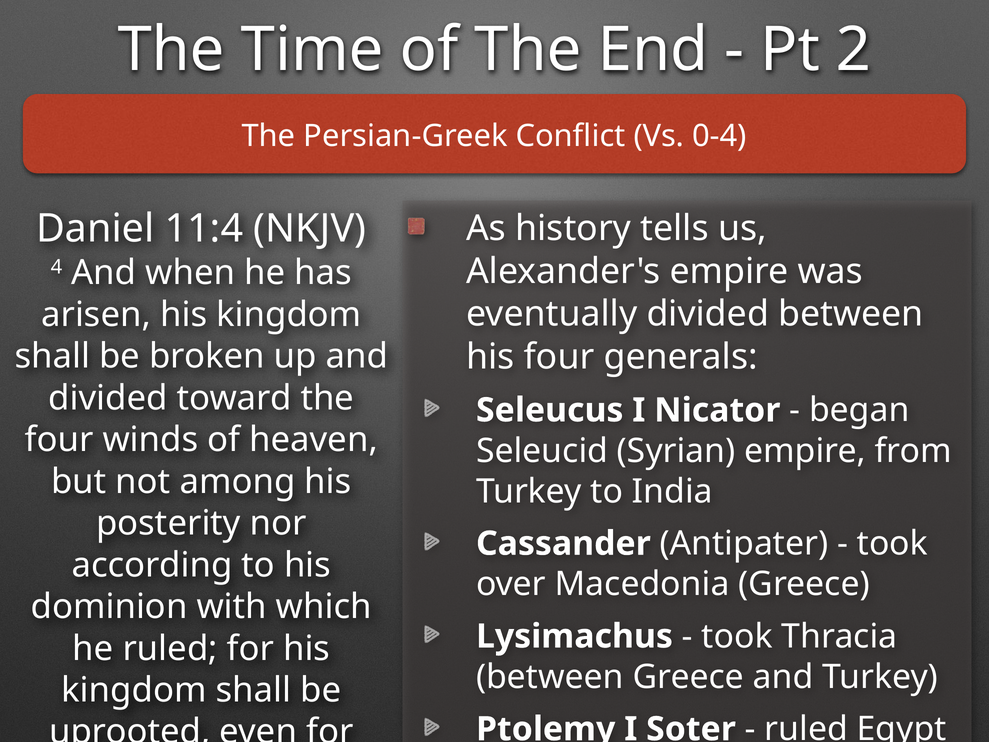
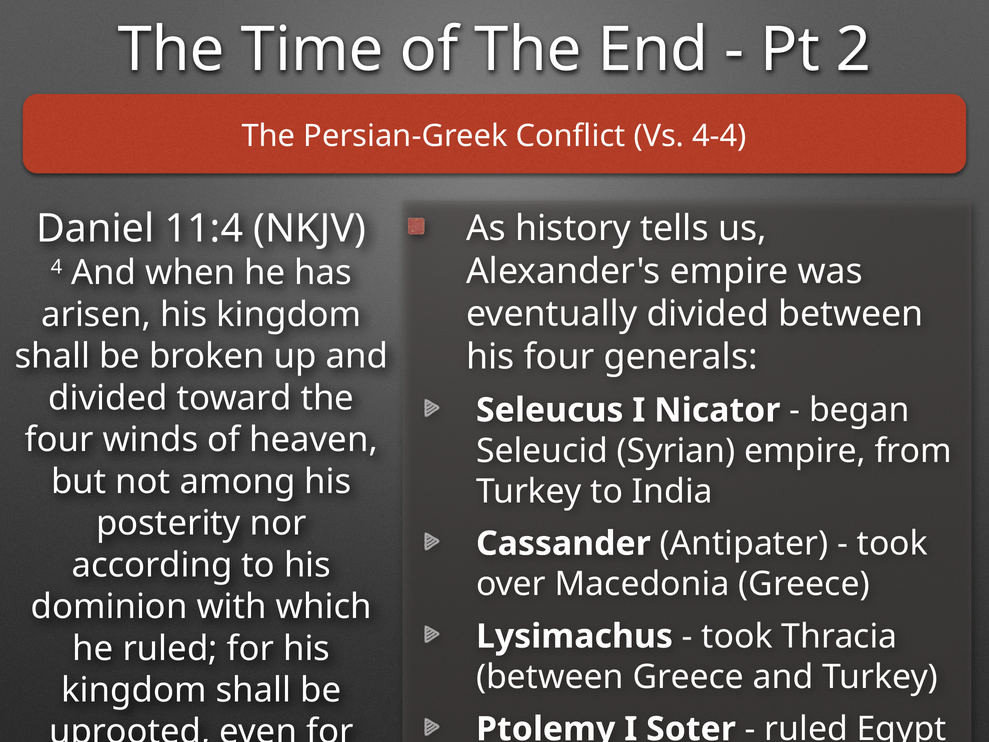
0-4: 0-4 -> 4-4 (719, 136)
